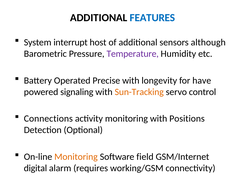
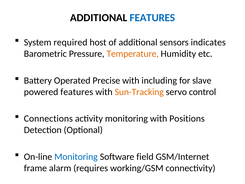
interrupt: interrupt -> required (70, 42)
although: although -> indicates (208, 42)
Temperature colour: purple -> orange (133, 54)
longevity: longevity -> including (159, 80)
have: have -> slave (202, 80)
powered signaling: signaling -> features (77, 92)
Monitoring colour: orange -> blue (76, 156)
digital: digital -> frame (35, 168)
